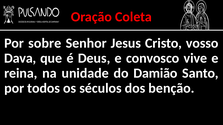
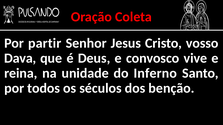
sobre: sobre -> partir (45, 43)
Damião: Damião -> Inferno (155, 73)
